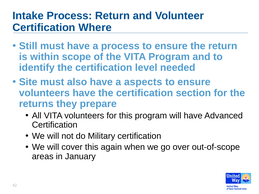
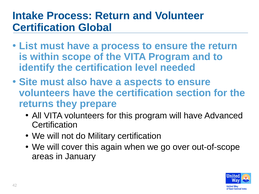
Where: Where -> Global (95, 28)
Still: Still -> List (28, 46)
